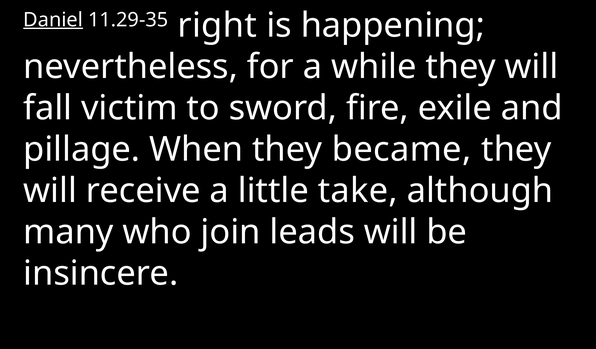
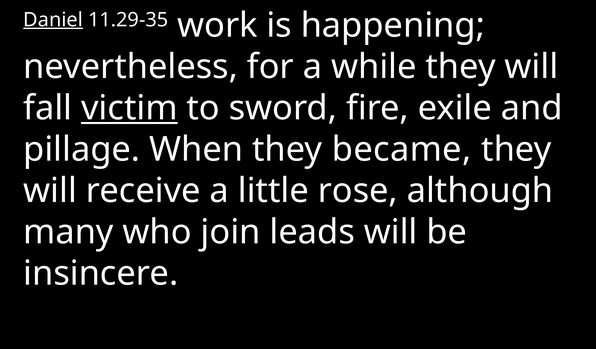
right: right -> work (217, 25)
victim underline: none -> present (129, 108)
take: take -> rose (358, 191)
